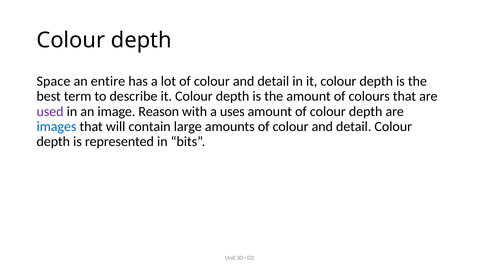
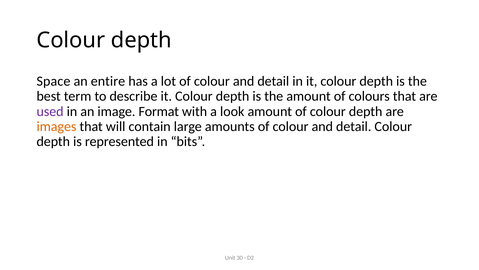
Reason: Reason -> Format (159, 111)
uses: uses -> look (232, 111)
images colour: blue -> orange (56, 126)
